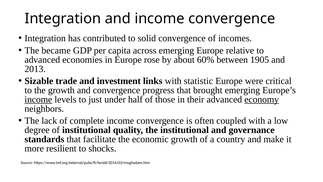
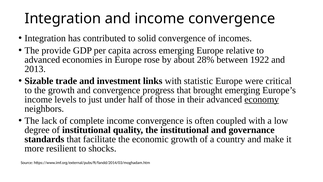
became: became -> provide (56, 50)
60%: 60% -> 28% (206, 60)
1905: 1905 -> 1922 (260, 60)
income underline: present -> none (38, 99)
